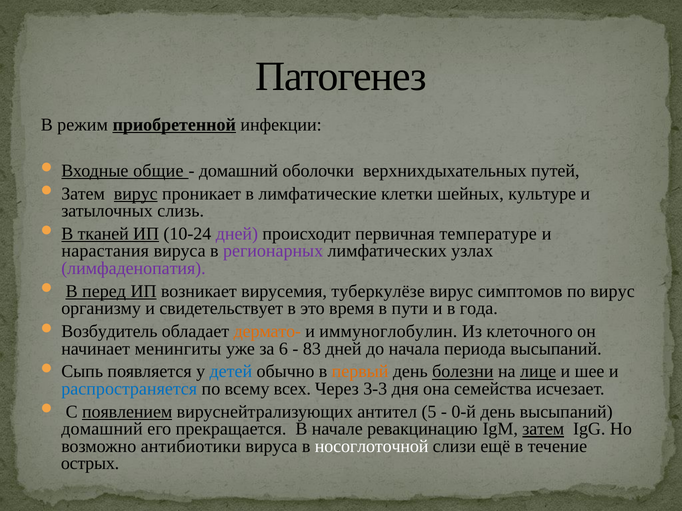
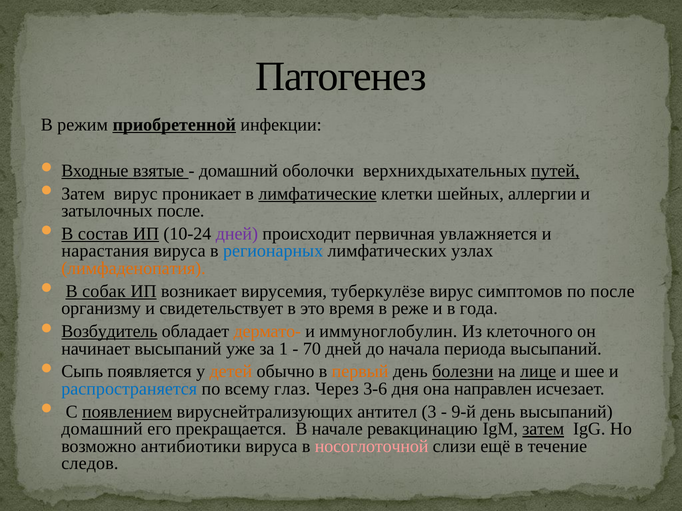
общие: общие -> взятые (158, 171)
путей underline: none -> present (555, 171)
вирус underline: present -> none (136, 194)
лимфатические underline: none -> present (318, 194)
культуре: культуре -> аллергии (542, 194)
затылочных слизь: слизь -> после (181, 211)
тканей: тканей -> состав (103, 234)
температуре: температуре -> увлажняется (488, 234)
регионарных colour: purple -> blue (273, 251)
лимфаденопатия colour: purple -> orange (133, 269)
перед: перед -> собак (104, 291)
по вирус: вирус -> после (612, 291)
пути: пути -> реже (410, 309)
Возбудитель underline: none -> present (109, 332)
начинает менингиты: менингиты -> высыпаний (178, 349)
6: 6 -> 1 (283, 349)
83: 83 -> 70 (312, 349)
детей colour: blue -> orange (231, 372)
всех: всех -> глаз (292, 389)
3-3: 3-3 -> 3-6 (375, 389)
семейства: семейства -> направлен (493, 389)
5: 5 -> 3 (429, 412)
0-й: 0-й -> 9-й (464, 412)
носоглоточной colour: white -> pink (372, 447)
острых: острых -> следов (90, 464)
